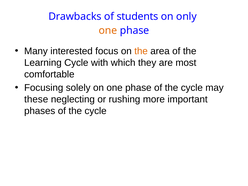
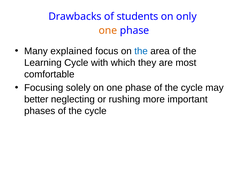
interested: interested -> explained (71, 51)
the colour: orange -> blue (141, 51)
these: these -> better (36, 99)
